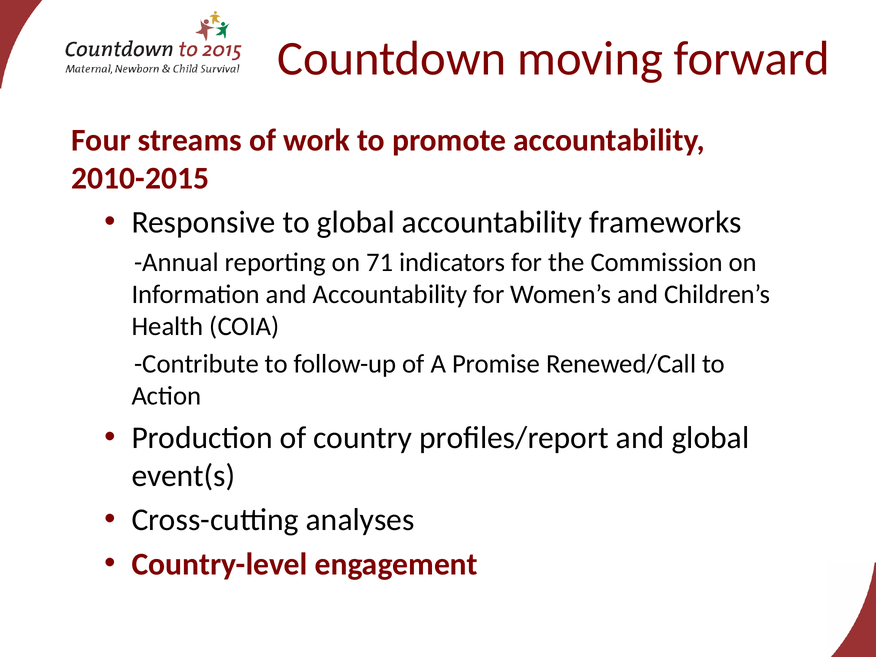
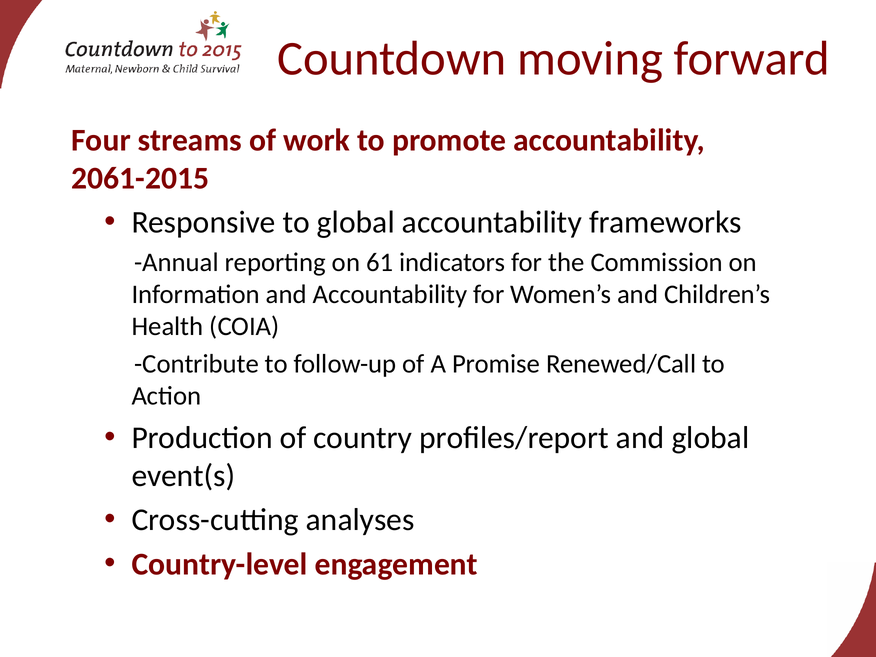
2010-2015: 2010-2015 -> 2061-2015 (140, 178)
71: 71 -> 61 (380, 262)
